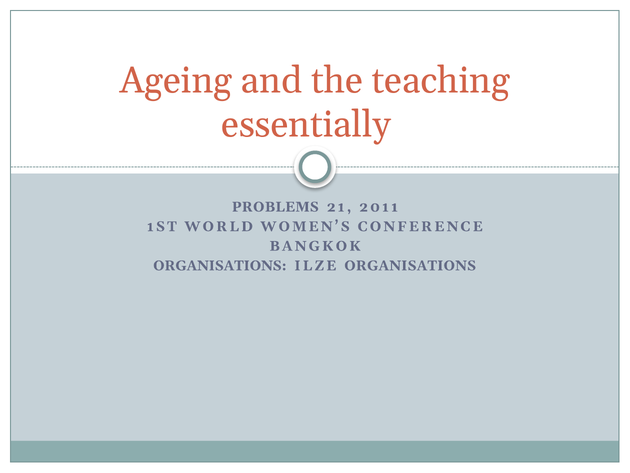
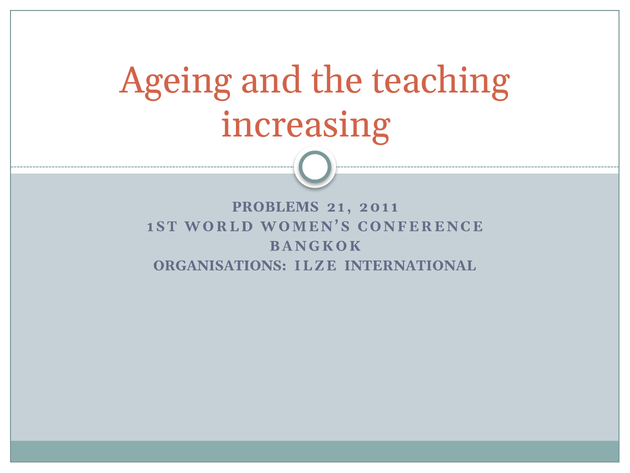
essentially: essentially -> increasing (306, 124)
ILZE ORGANISATIONS: ORGANISATIONS -> INTERNATIONAL (410, 265)
